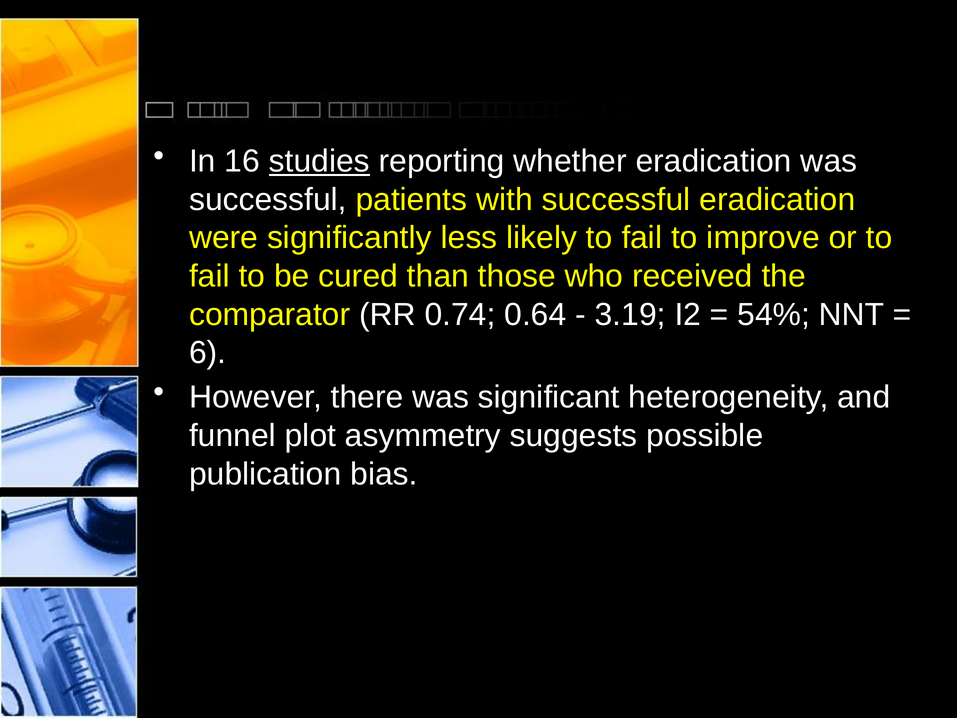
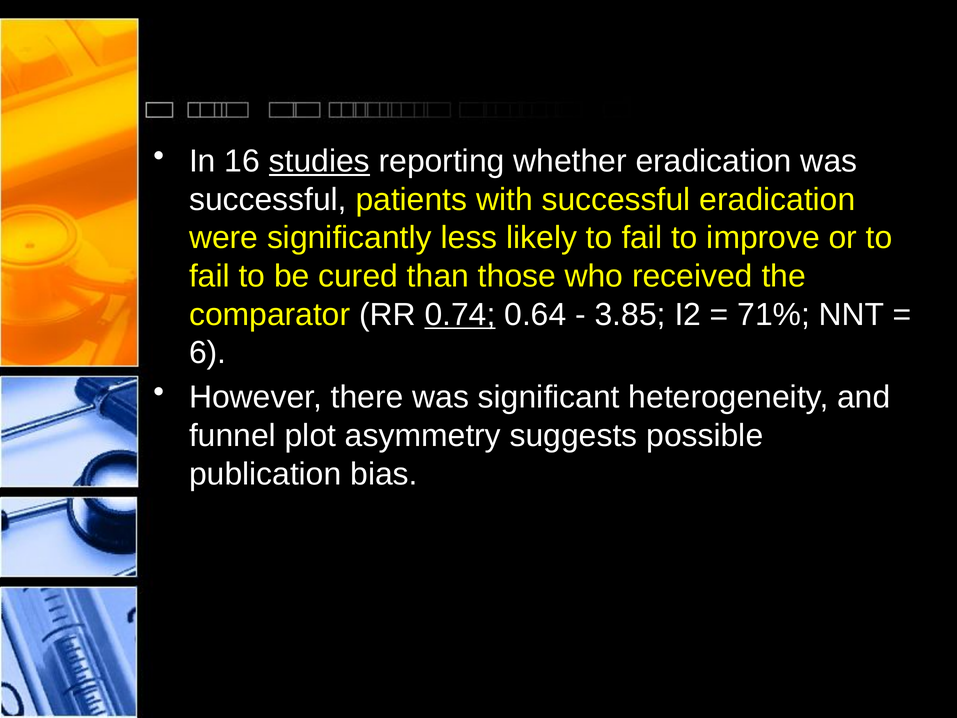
0.74 underline: none -> present (460, 314)
3.19: 3.19 -> 3.85 (630, 314)
54%: 54% -> 71% (774, 314)
